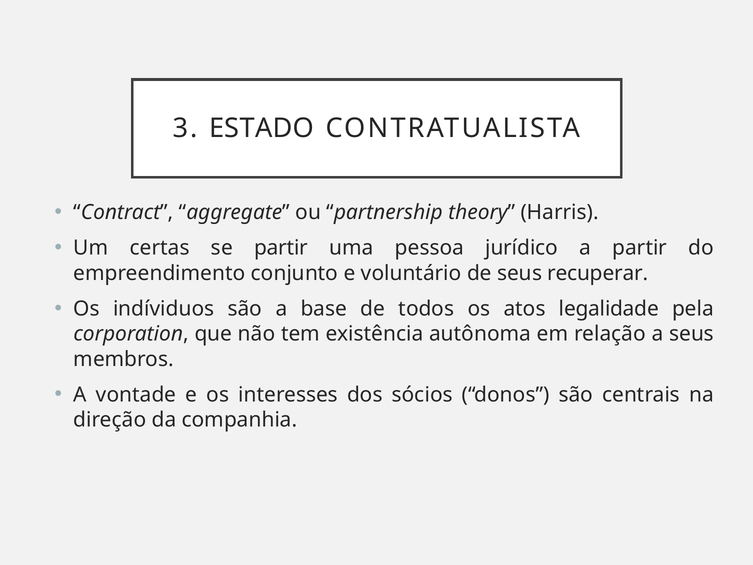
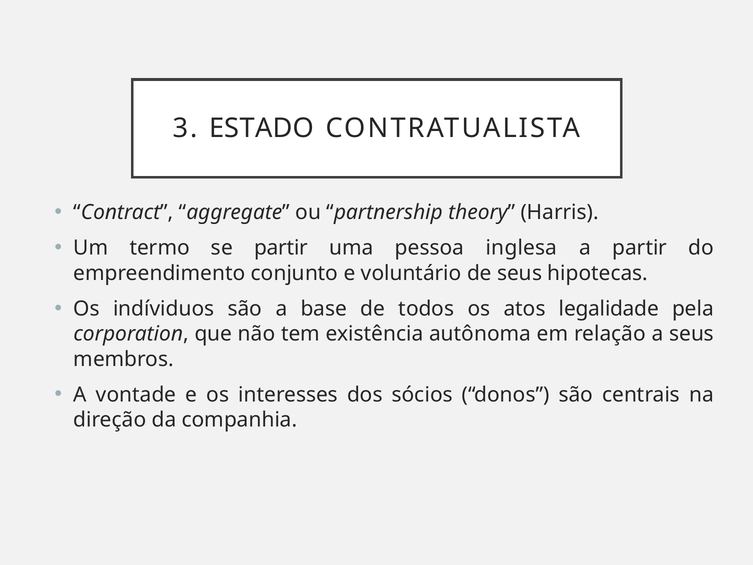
certas: certas -> termo (160, 248)
jurídico: jurídico -> inglesa (521, 248)
recuperar: recuperar -> hipotecas (598, 273)
